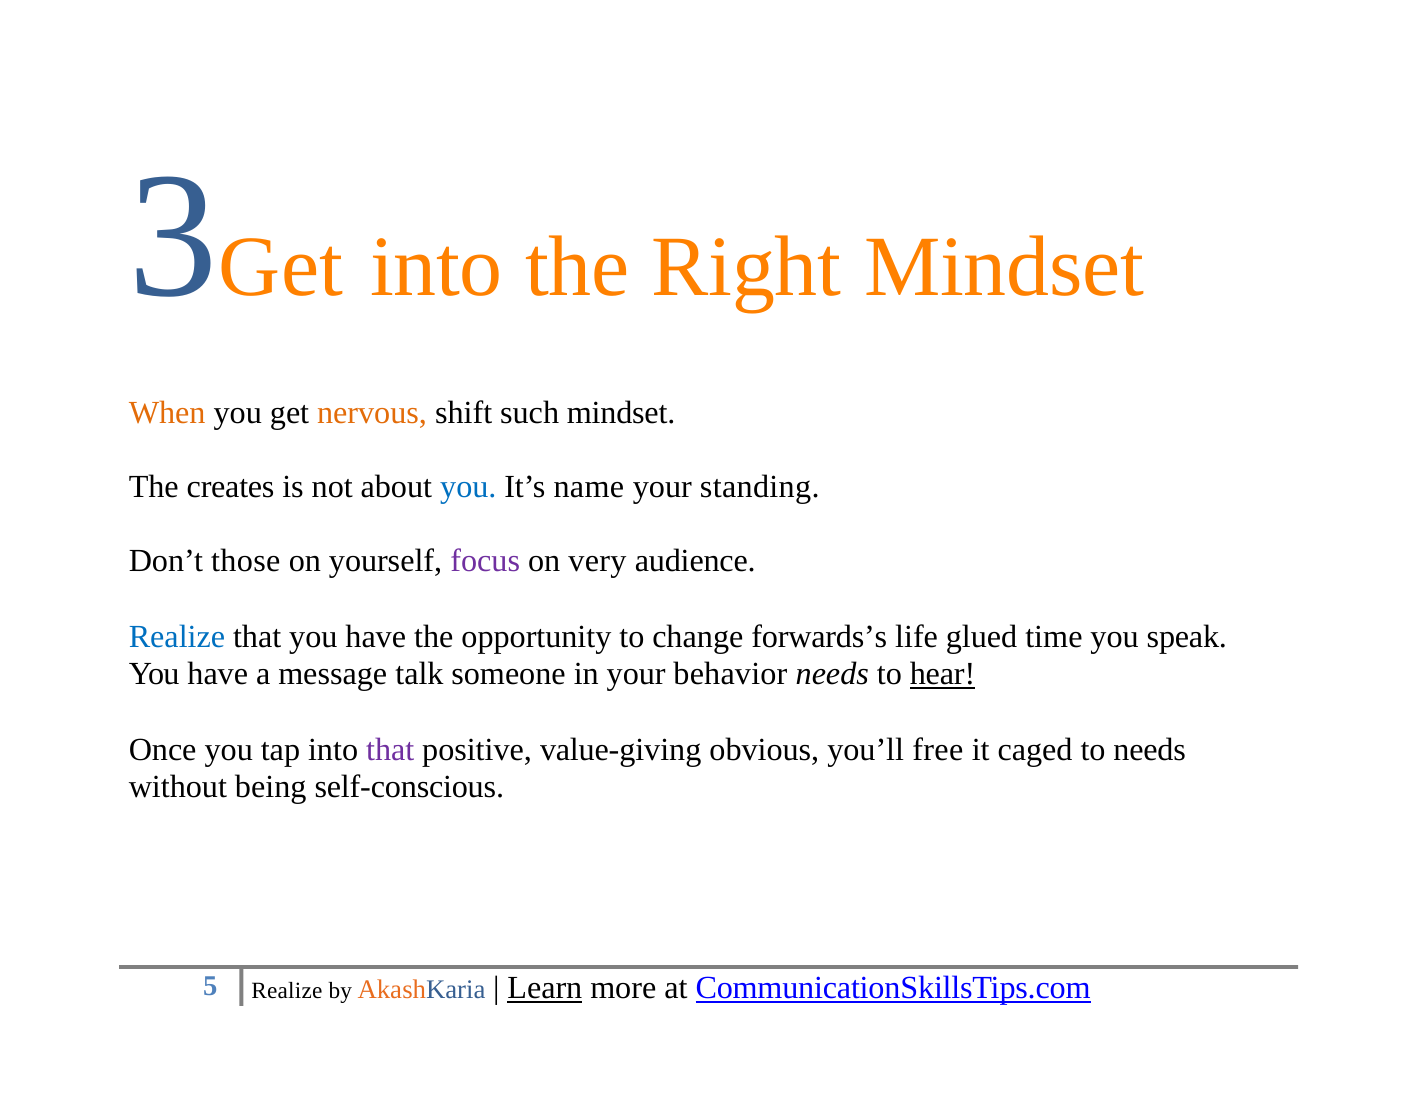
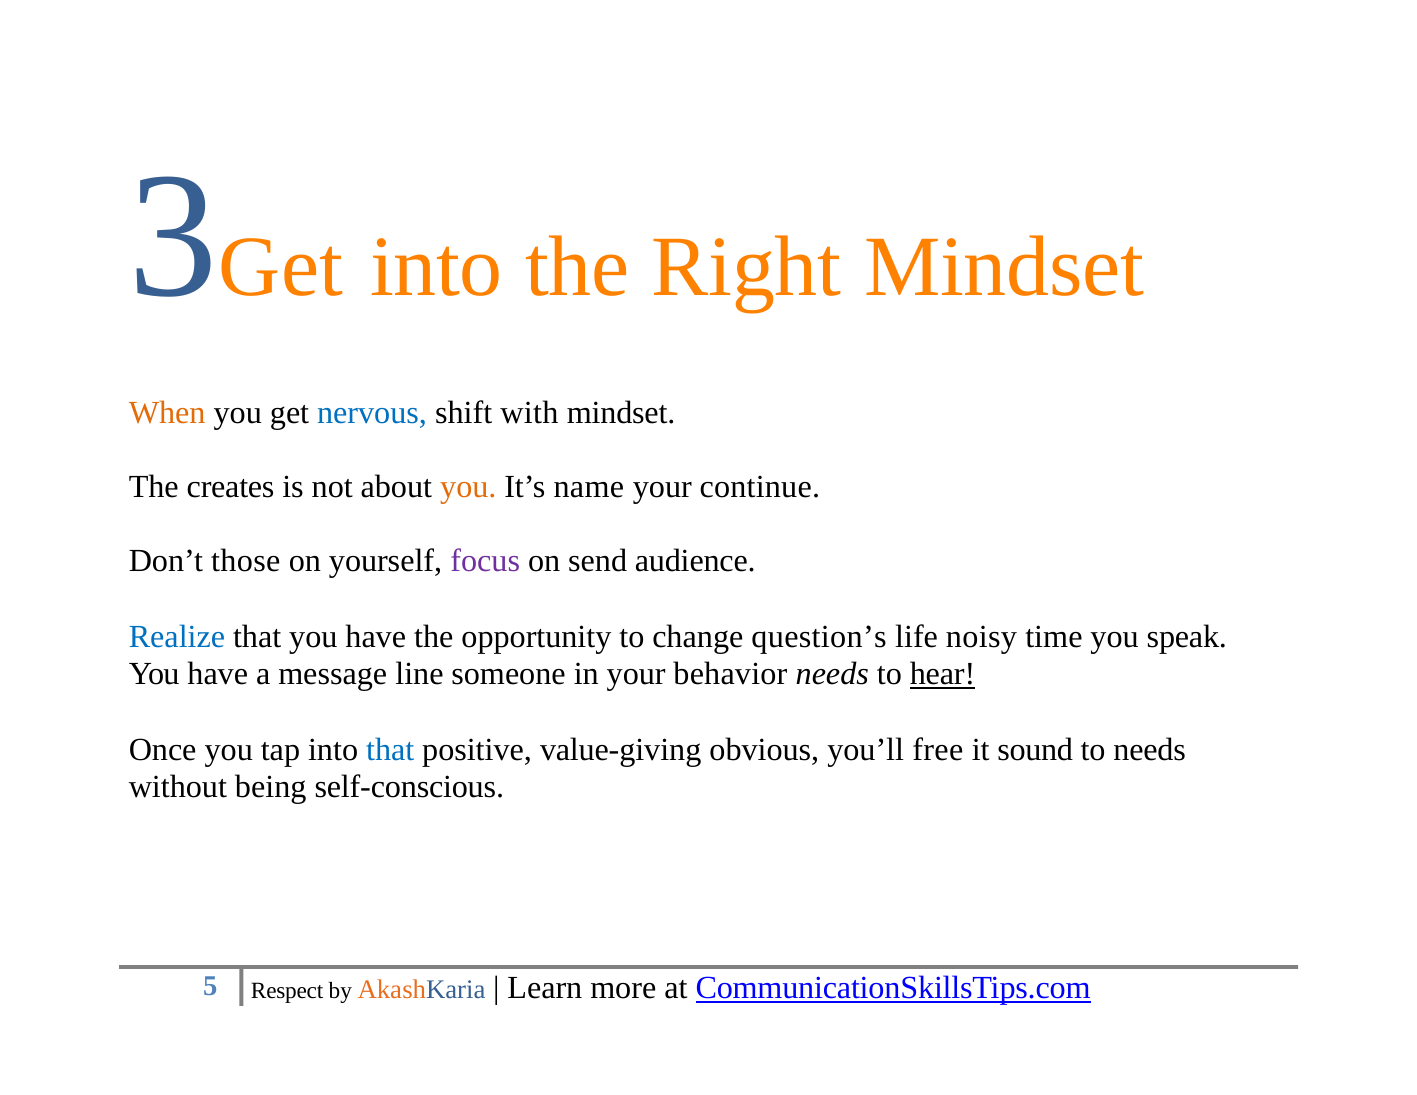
nervous colour: orange -> blue (372, 413)
such: such -> with (529, 413)
you colour: blue -> orange (468, 487)
standing: standing -> continue (760, 487)
very: very -> send (598, 560)
forwards’s: forwards’s -> question’s (819, 637)
glued: glued -> noisy (981, 637)
talk: talk -> line (419, 674)
that colour: purple -> blue (390, 750)
caged: caged -> sound (1035, 750)
Realize: Realize -> Respect (287, 991)
Learn underline: present -> none (545, 988)
